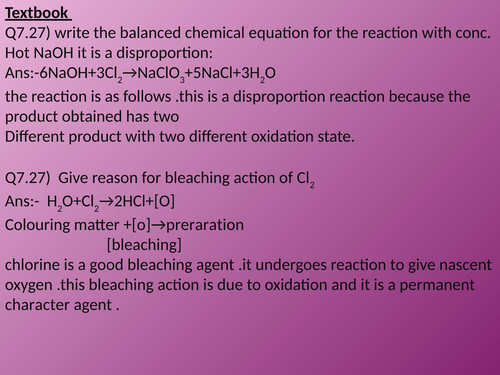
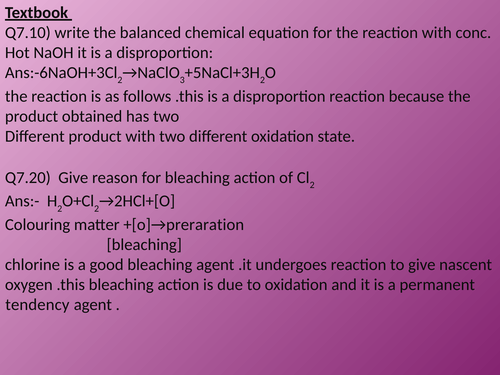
Q7.27: Q7.27 -> Q7.10 (28, 33)
Q7.27: Q7.27 -> Q7.20 (28, 178)
character: character -> tendency (37, 305)
